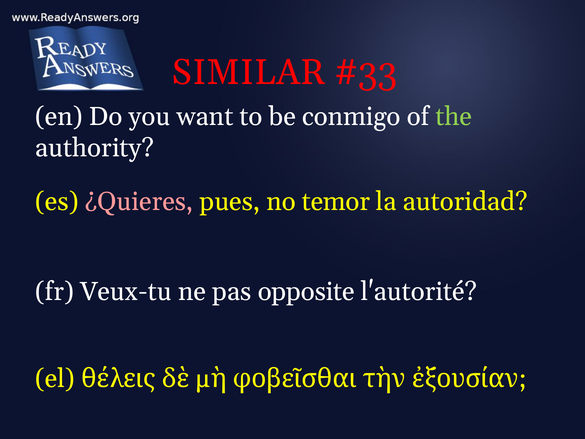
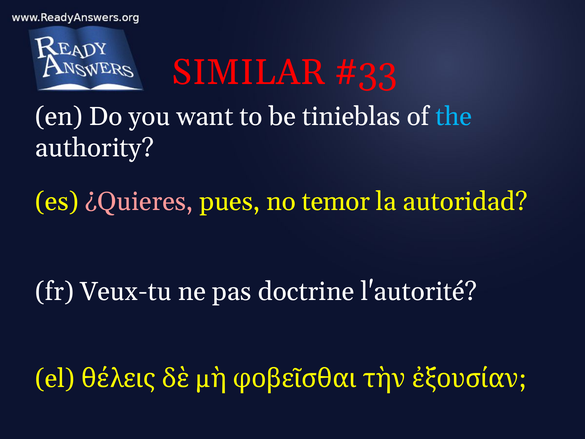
conmigo: conmigo -> tinieblas (351, 117)
the colour: light green -> light blue (454, 117)
opposite: opposite -> doctrine (306, 291)
